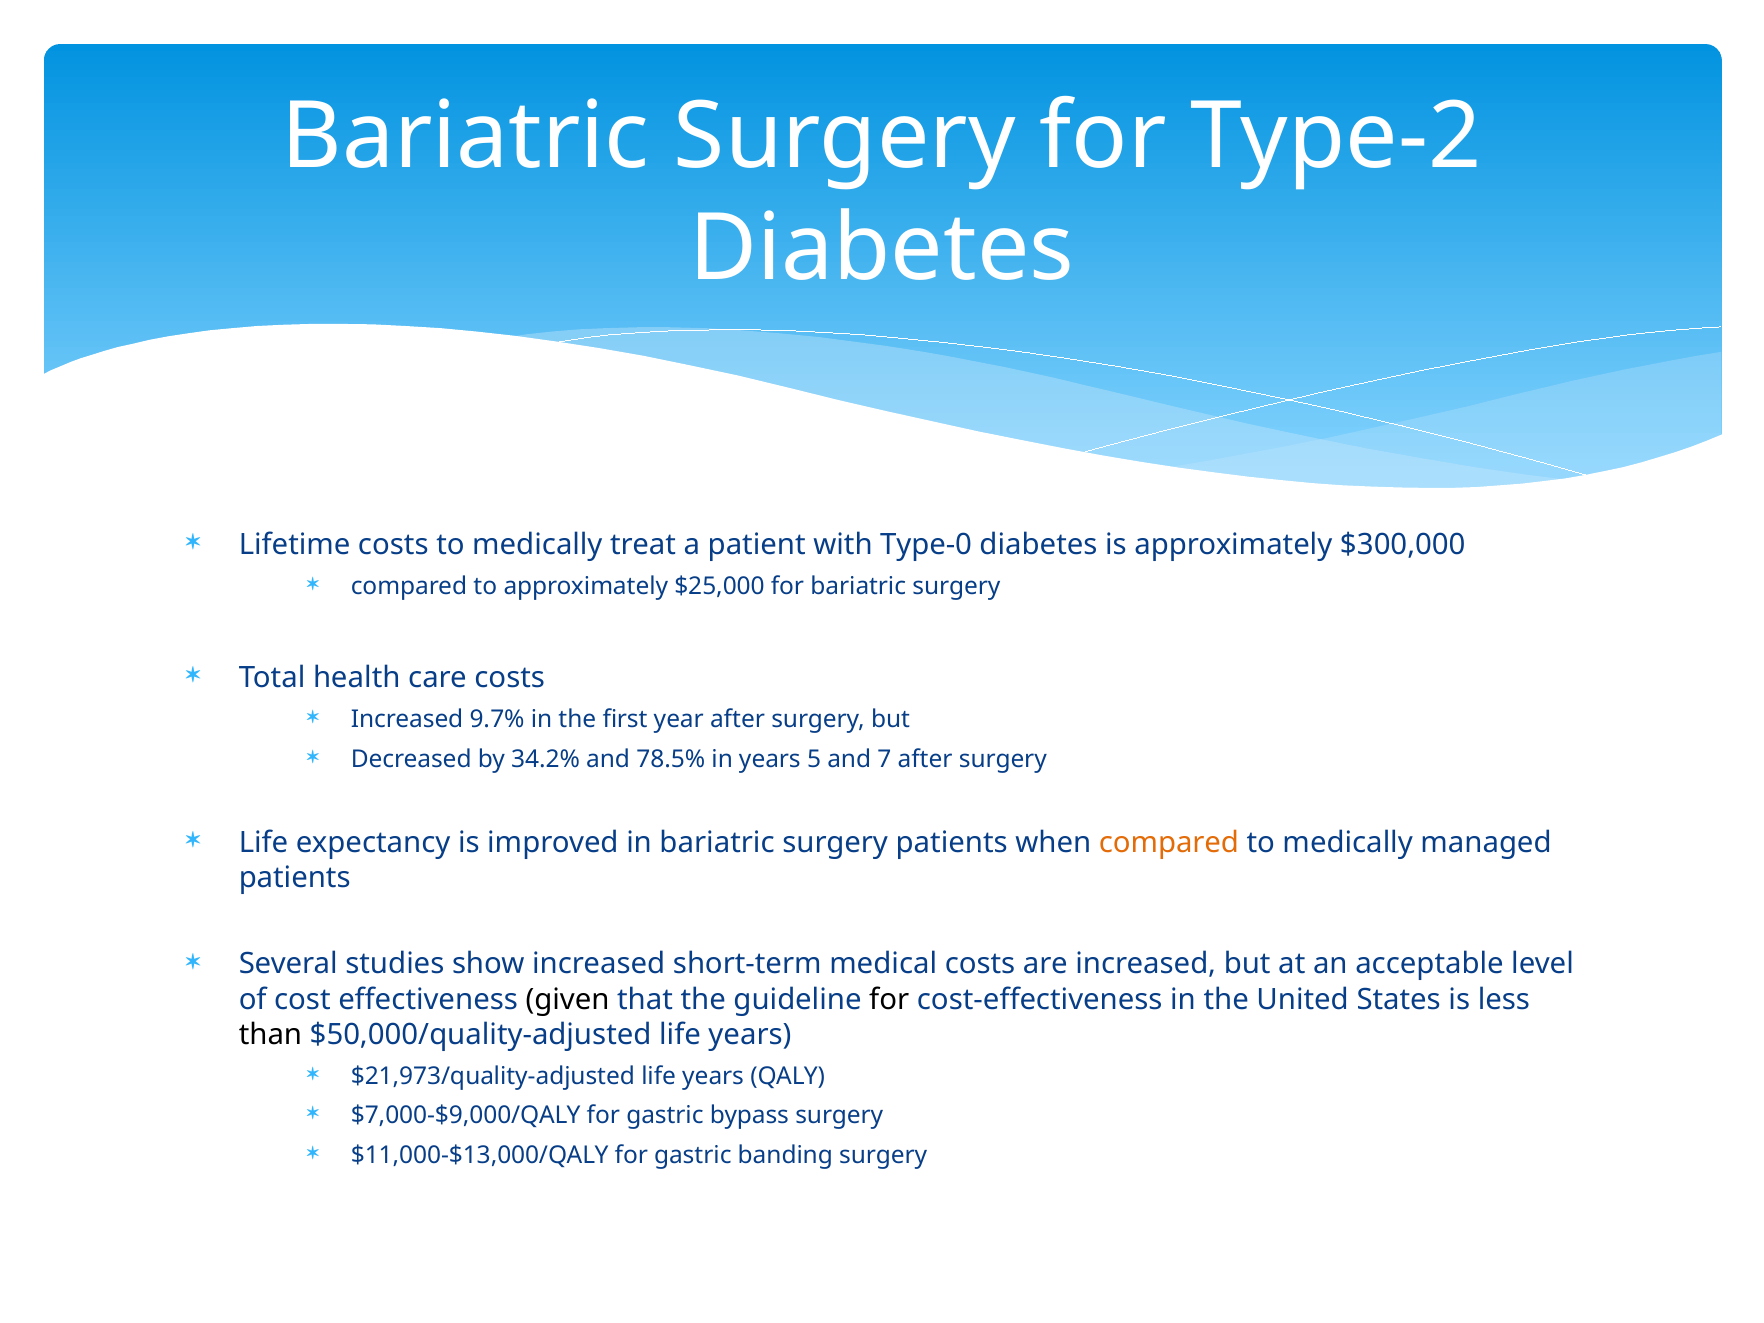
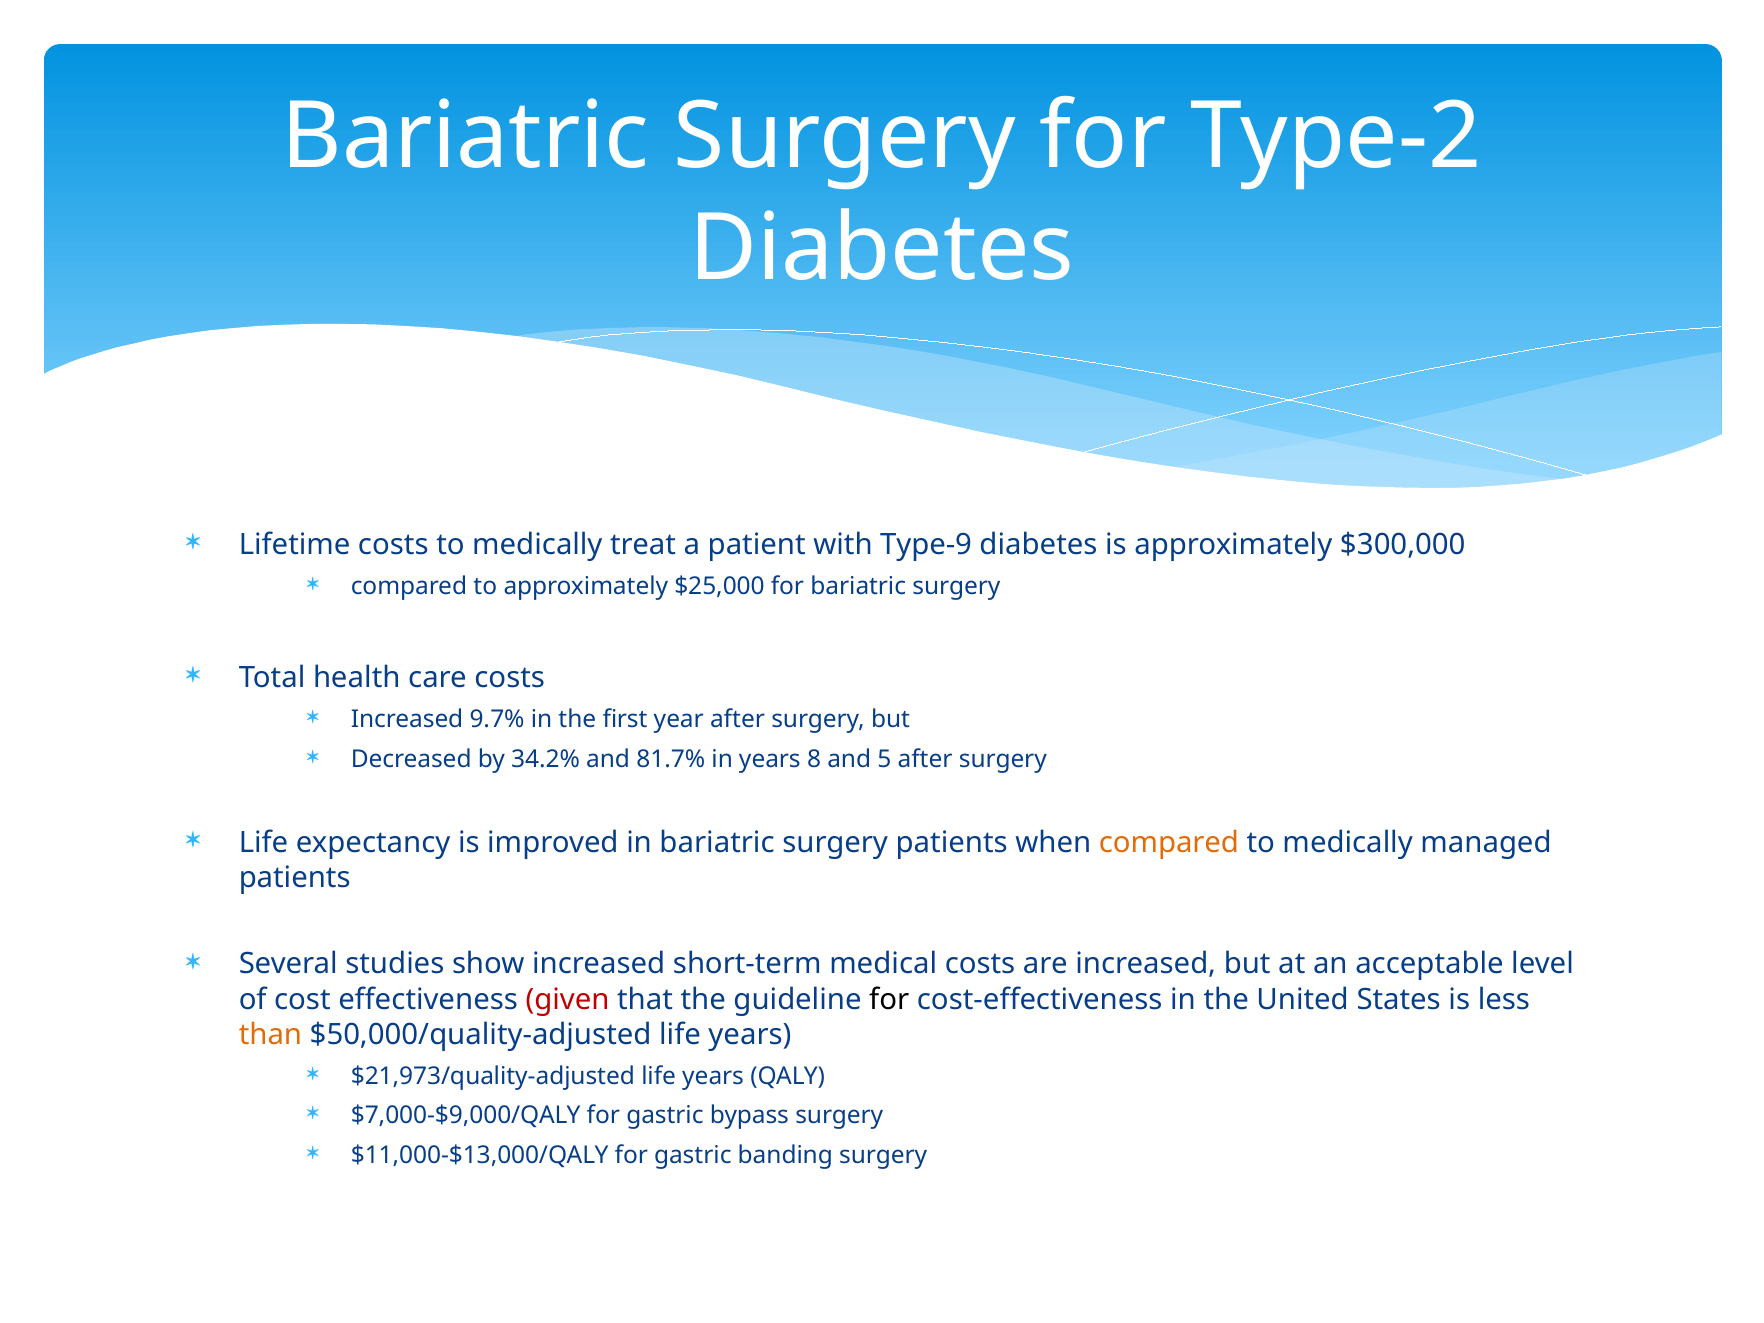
Type-0: Type-0 -> Type-9 (926, 545)
78.5%: 78.5% -> 81.7% (671, 759)
5: 5 -> 8 (814, 759)
7: 7 -> 5 (884, 759)
given colour: black -> red (568, 999)
than colour: black -> orange (270, 1035)
